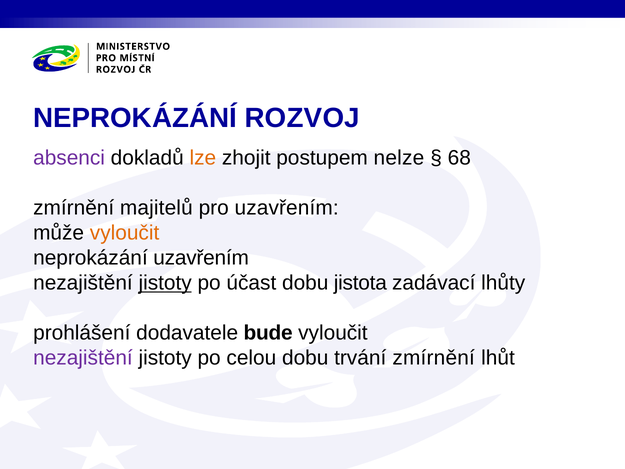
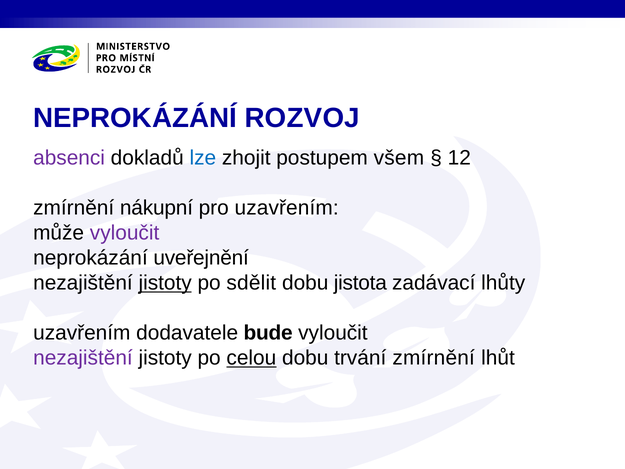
lze colour: orange -> blue (203, 158)
nelze: nelze -> všem (399, 158)
68: 68 -> 12 (459, 158)
majitelů: majitelů -> nákupní (156, 208)
vyloučit colour: orange -> purple (125, 233)
neprokázání uzavřením: uzavřením -> uveřejnění (201, 258)
účast: účast -> sdělit (251, 283)
prohlášení: prohlášení -> uzavřením (82, 333)
celou underline: none -> present (251, 358)
